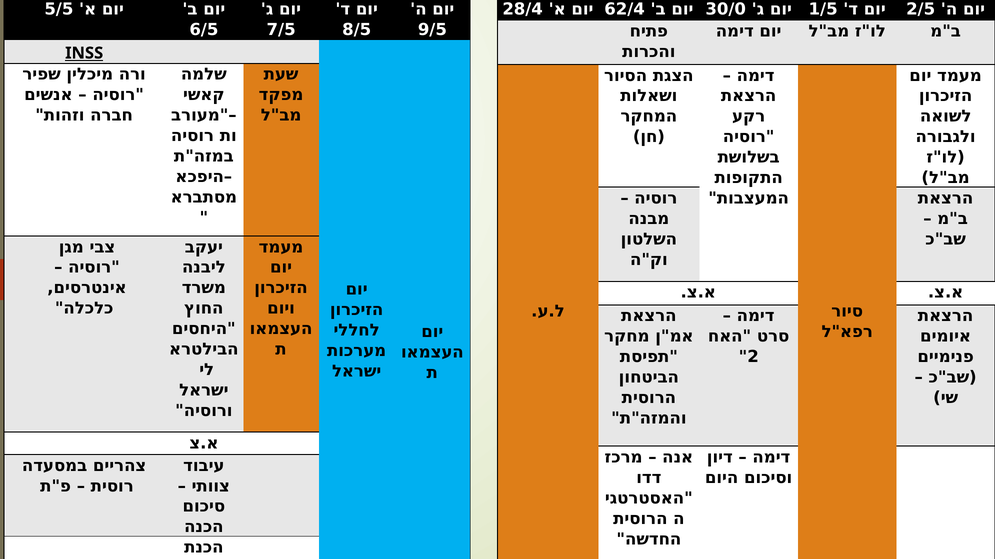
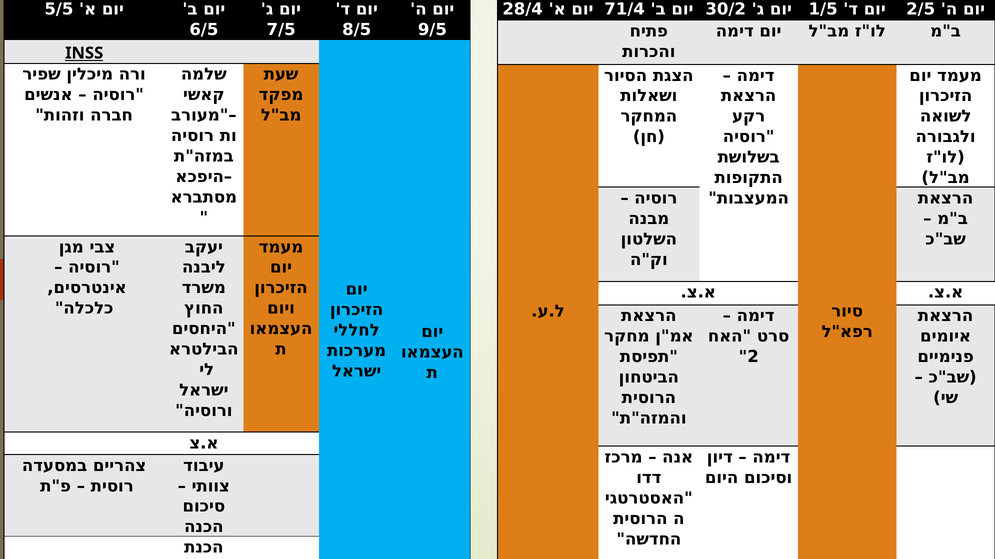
62/4: 62/4 -> 71/4 (625, 10)
30/0: 30/0 -> 30/2 (726, 10)
